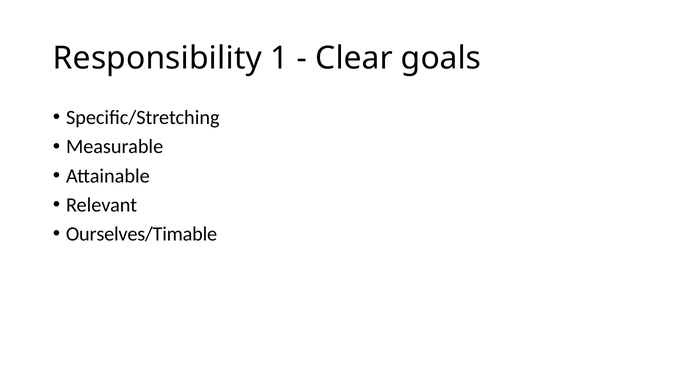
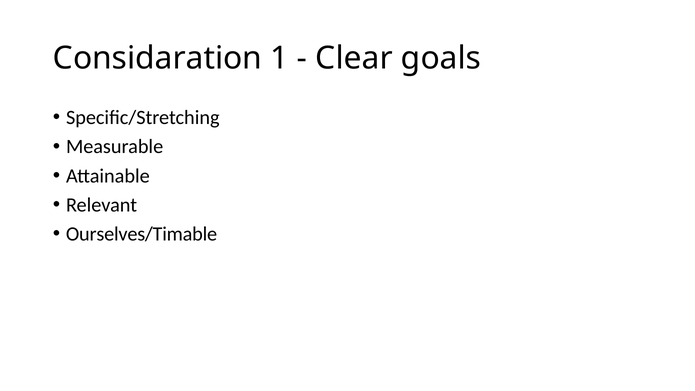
Responsibility: Responsibility -> Considaration (158, 58)
